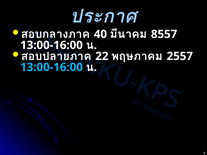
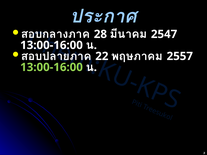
40: 40 -> 28 (100, 34)
8557: 8557 -> 2547 (164, 34)
13:00-16:00 colour: light blue -> light green (52, 67)
